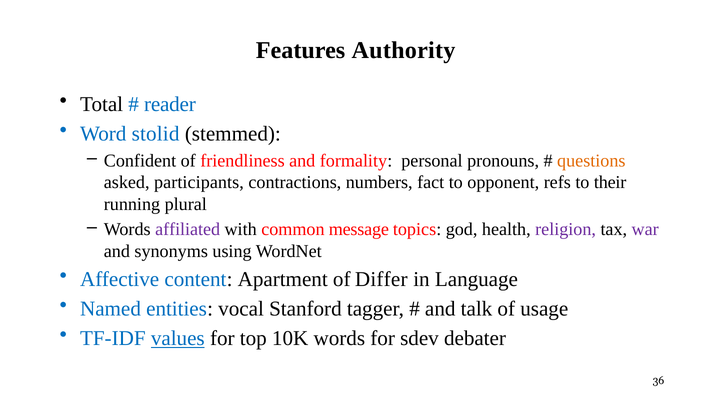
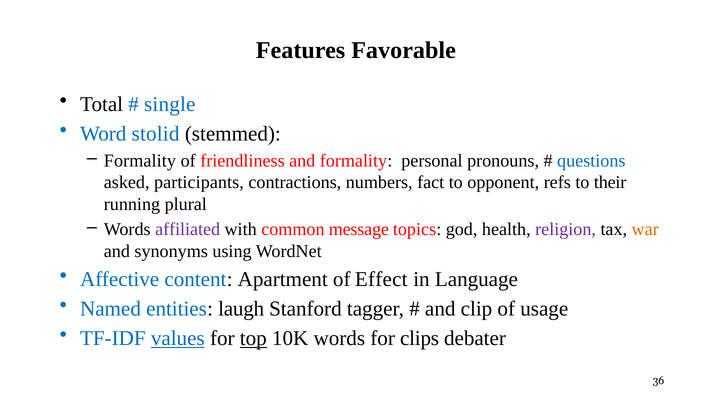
Authority: Authority -> Favorable (404, 50)
reader: reader -> single (170, 104)
Confident: Confident -> Formality (140, 161)
questions colour: orange -> blue (591, 161)
war colour: purple -> orange (645, 230)
Differ: Differ -> Effect (381, 279)
vocal: vocal -> laugh (241, 309)
talk: talk -> clip (476, 309)
top underline: none -> present (253, 339)
sdev: sdev -> clips (420, 339)
